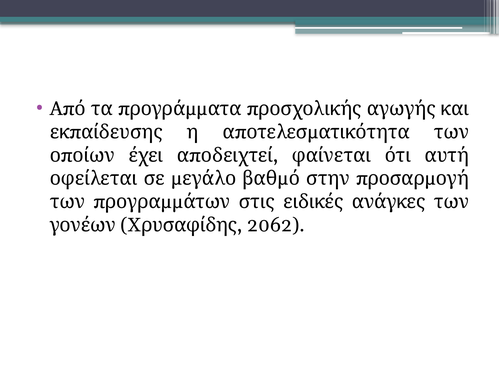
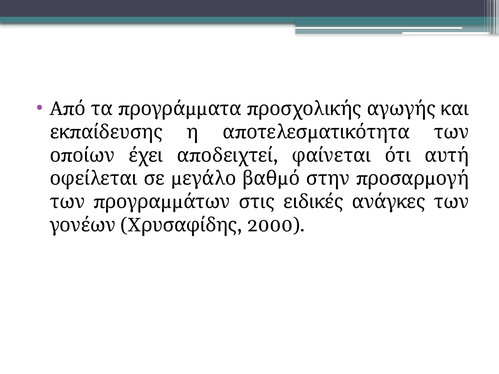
2062: 2062 -> 2000 (276, 225)
